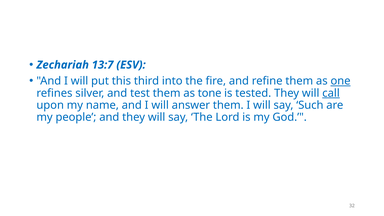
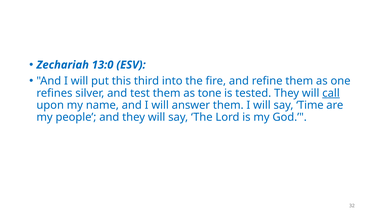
13:7: 13:7 -> 13:0 (103, 65)
one underline: present -> none (341, 81)
Such: Such -> Time (310, 105)
